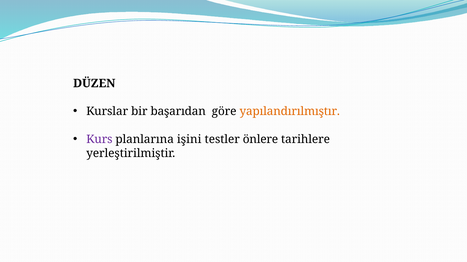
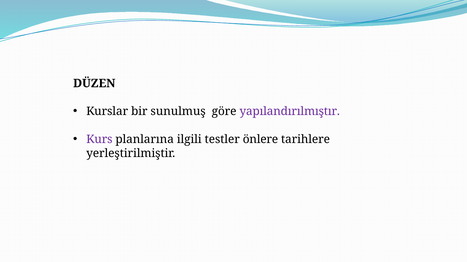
başarıdan: başarıdan -> sunulmuş (178, 112)
yapılandırılmıştır colour: orange -> purple (290, 112)
işini: işini -> ilgili (189, 140)
